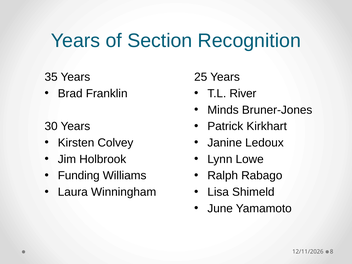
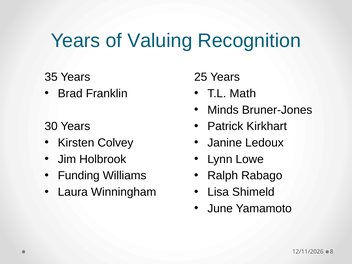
Section: Section -> Valuing (160, 41)
River: River -> Math (243, 94)
